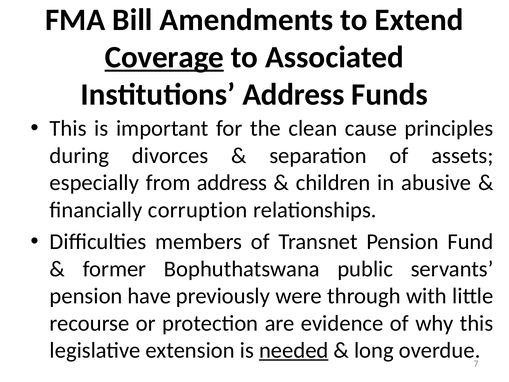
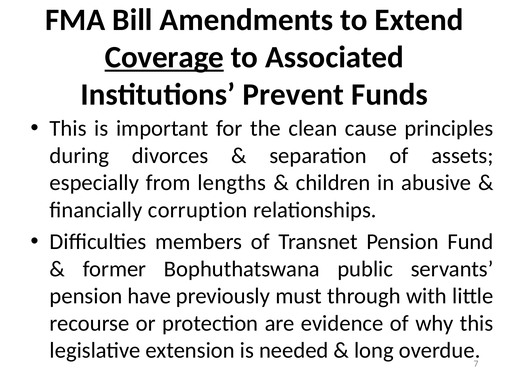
Institutions Address: Address -> Prevent (293, 95)
from address: address -> lengths (232, 183)
were: were -> must (299, 296)
needed underline: present -> none (294, 350)
